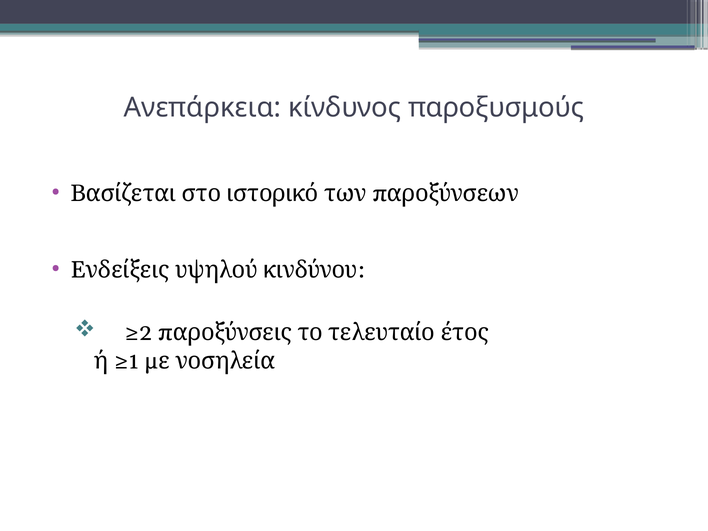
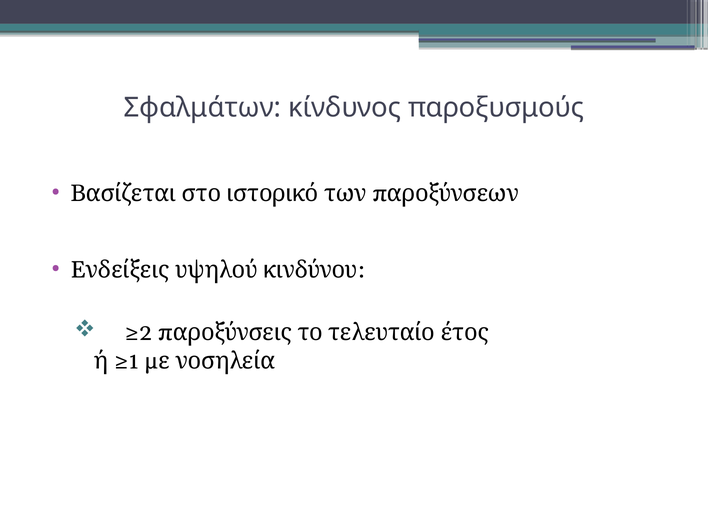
Ανεπάρκεια: Ανεπάρκεια -> Σφαλμάτων (203, 108)
